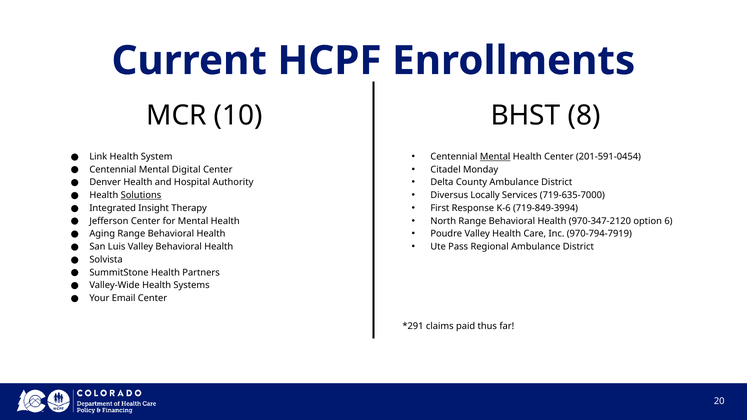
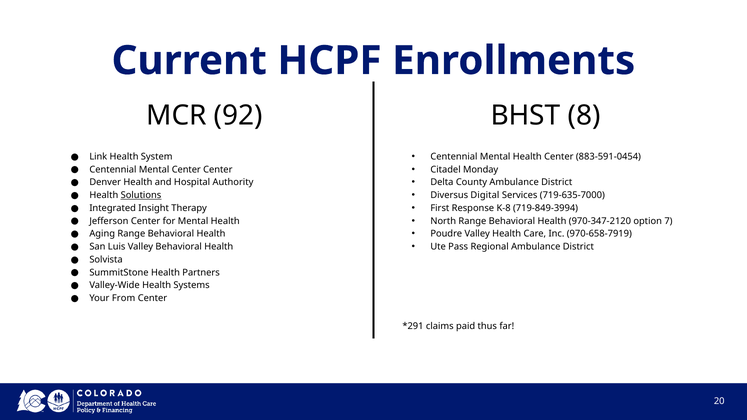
10: 10 -> 92 (238, 116)
Mental underline: present -> none (495, 157)
201-591-0454: 201-591-0454 -> 883-591-0454 (608, 157)
Mental Digital: Digital -> Center (186, 170)
Locally: Locally -> Digital (485, 195)
K-6: K-6 -> K-8 (504, 208)
6: 6 -> 7 (668, 221)
970-794-7919: 970-794-7919 -> 970-658-7919 (599, 234)
Email: Email -> From (124, 298)
